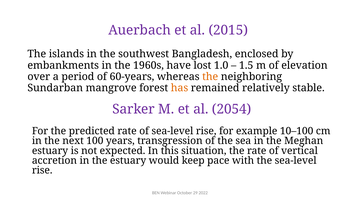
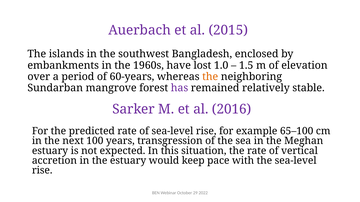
has colour: orange -> purple (180, 88)
2054: 2054 -> 2016 (232, 109)
10–100: 10–100 -> 65–100 (297, 131)
